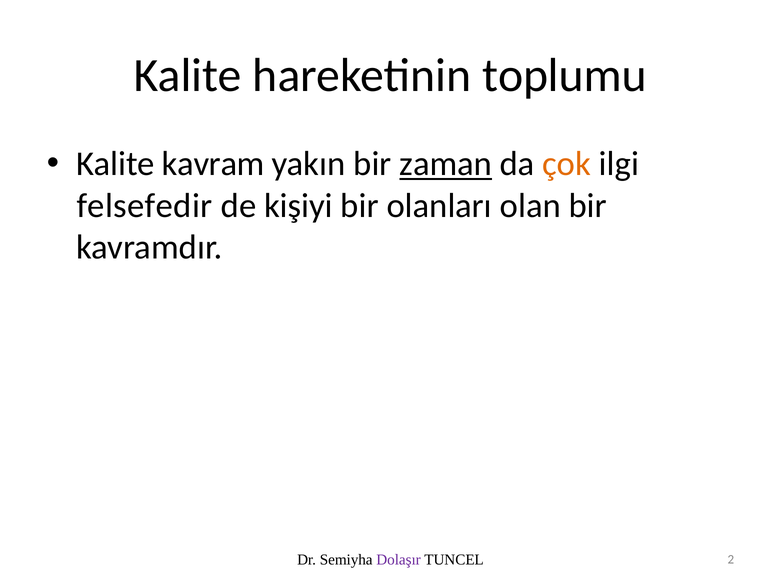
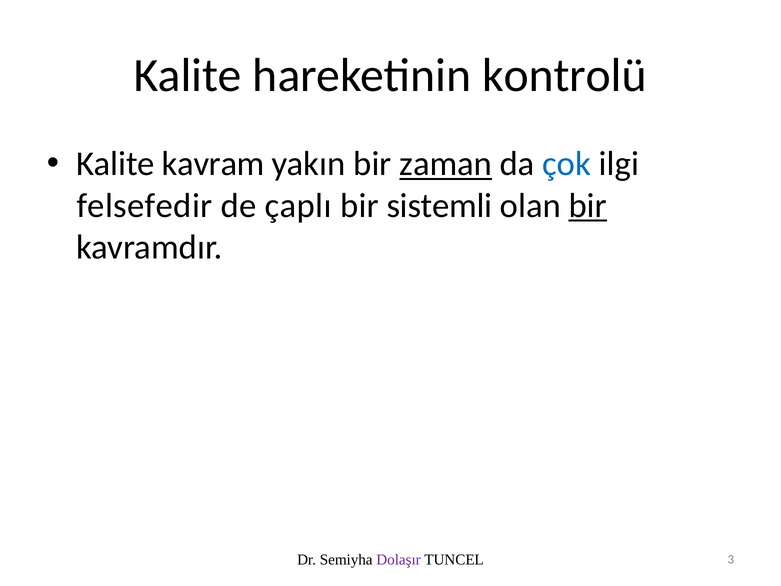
toplumu: toplumu -> kontrolü (564, 76)
çok colour: orange -> blue (567, 164)
kişiyi: kişiyi -> çaplı (298, 206)
olanları: olanları -> sistemli (439, 206)
bir underline: none -> present (588, 206)
2: 2 -> 3 (731, 559)
